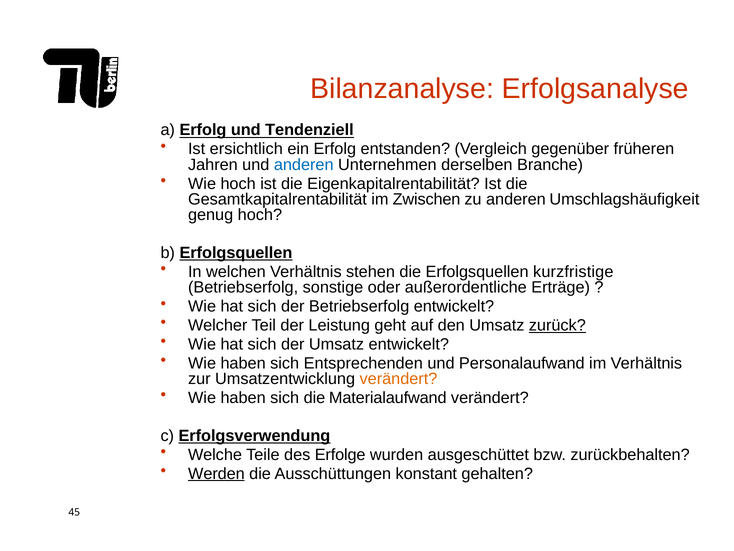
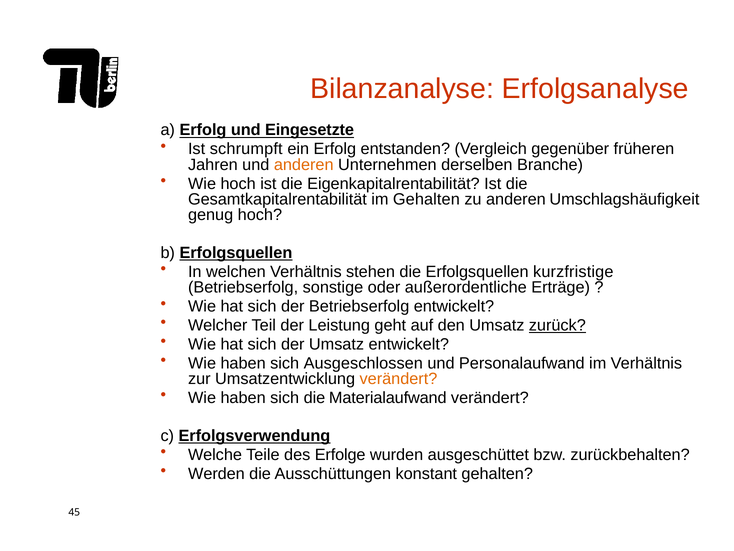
Tendenziell: Tendenziell -> Eingesetzte (310, 130)
ersichtlich: ersichtlich -> schrumpft (246, 149)
anderen colour: blue -> orange (304, 165)
im Zwischen: Zwischen -> Gehalten (426, 199)
Entsprechenden: Entsprechenden -> Ausgeschlossen (363, 363)
Werden underline: present -> none (216, 473)
